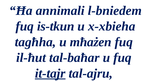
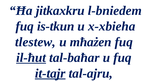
annimali: annimali -> jitkaxkru (60, 11)
tagħha: tagħha -> tlestew (35, 42)
il-ħut underline: none -> present (31, 58)
